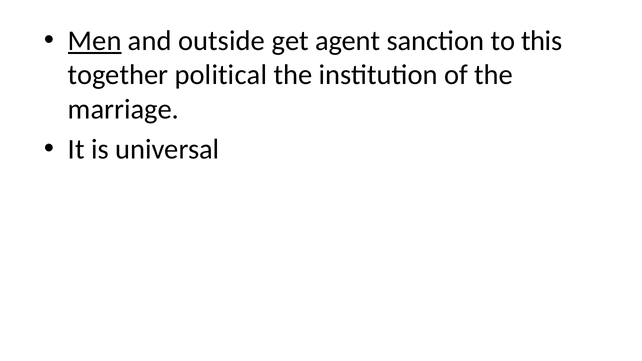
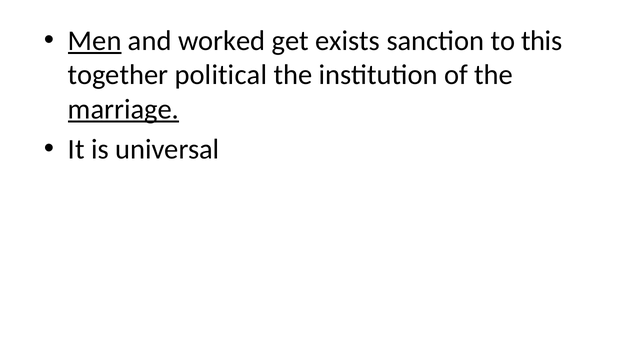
outside: outside -> worked (222, 41)
agent: agent -> exists (348, 41)
marriage underline: none -> present (124, 109)
